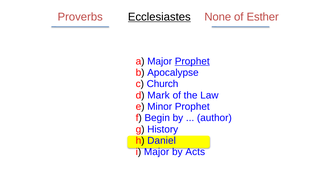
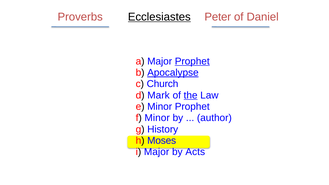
None: None -> Peter (218, 17)
Esther: Esther -> Daniel (263, 17)
Apocalypse underline: none -> present (173, 73)
the underline: none -> present (191, 95)
f Begin: Begin -> Minor (157, 118)
Daniel: Daniel -> Moses (162, 141)
